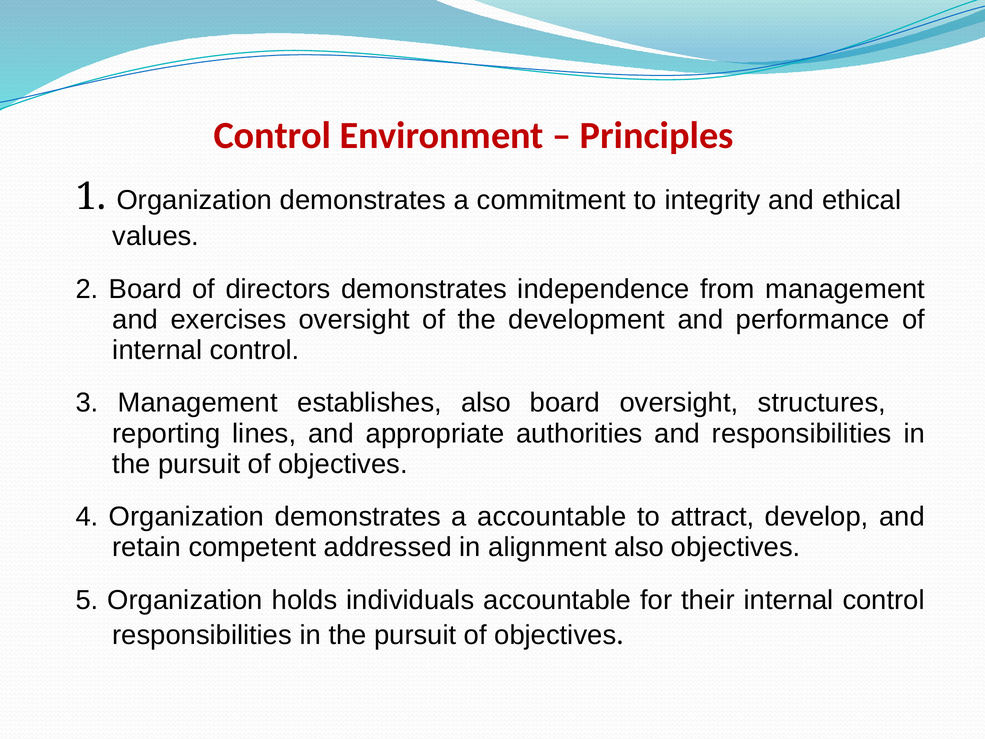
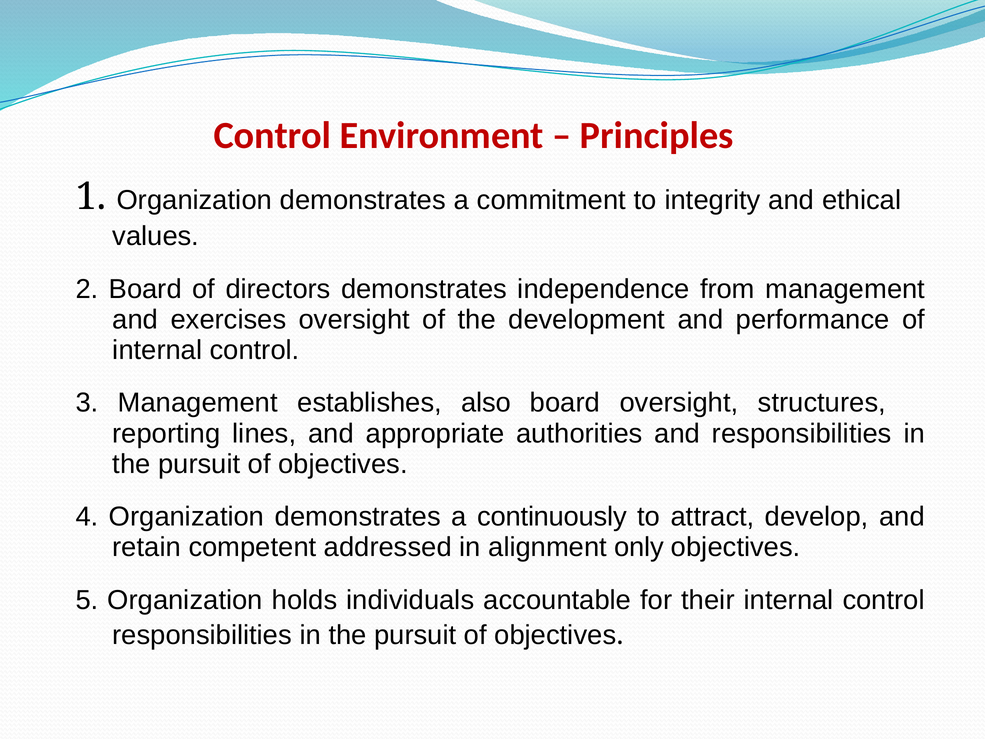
a accountable: accountable -> continuously (552, 517)
alignment also: also -> only (639, 547)
